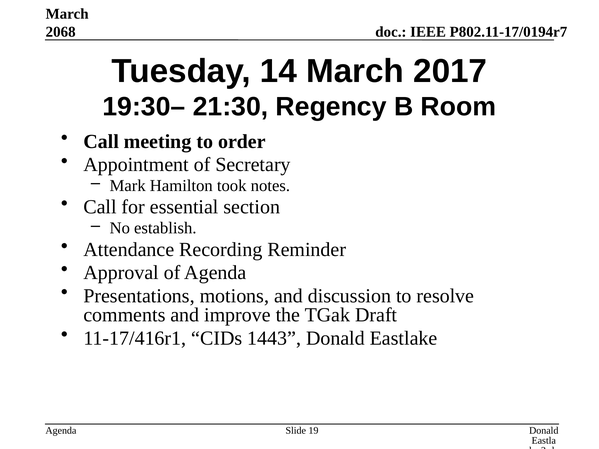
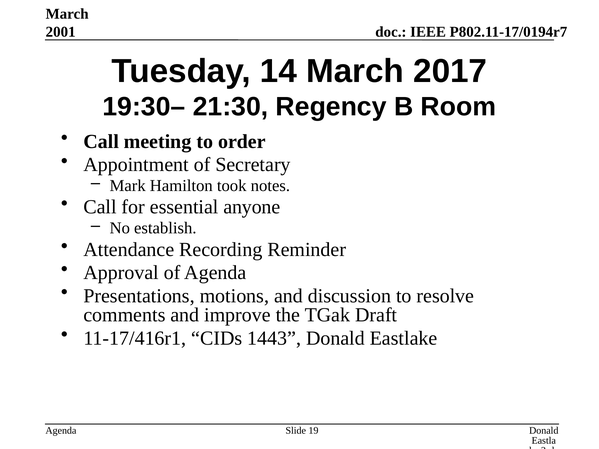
2068: 2068 -> 2001 (61, 32)
section: section -> anyone (252, 207)
